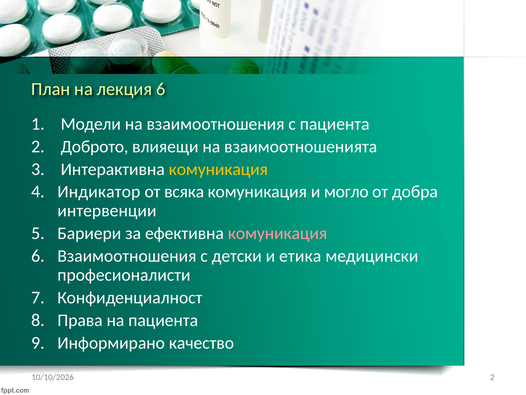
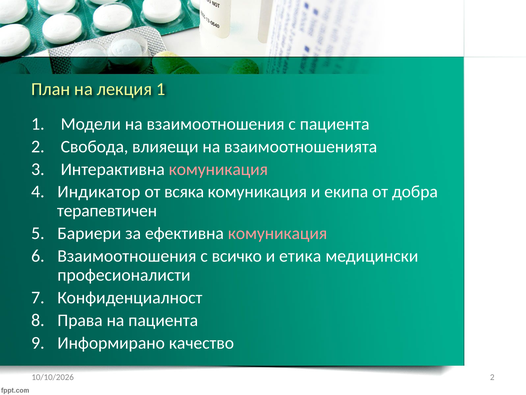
лекция 6: 6 -> 1 (161, 89)
Доброто: Доброто -> Свобода (94, 146)
комуникация colour: yellow -> pink (218, 169)
могло: могло -> екипа (346, 192)
интервенции: интервенции -> терапевтичен (107, 211)
детски: детски -> всичко (237, 256)
